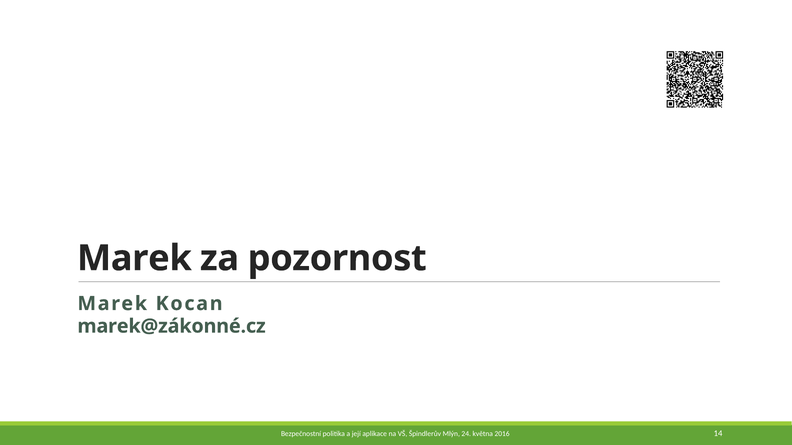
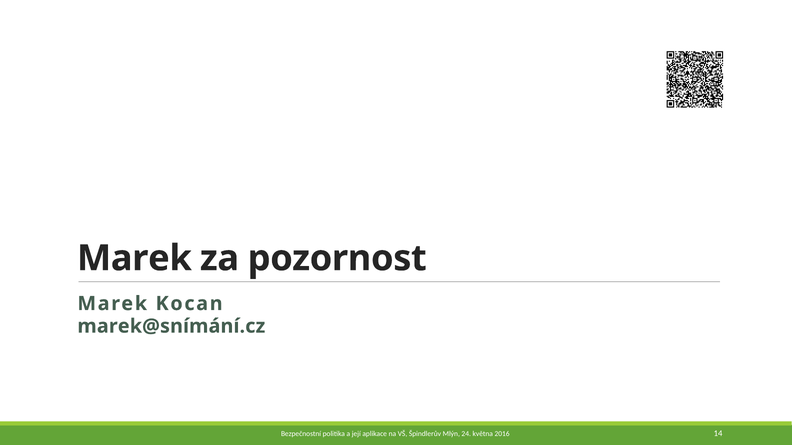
marek@zákonné.cz: marek@zákonné.cz -> marek@snímání.cz (171, 326)
